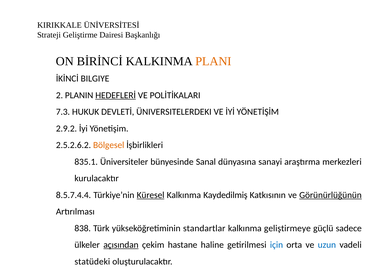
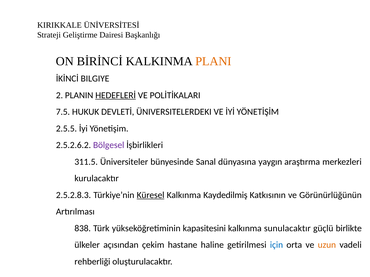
7.3: 7.3 -> 7.5 (63, 112)
2.9.2: 2.9.2 -> 2.5.5 (66, 129)
Bölgesel colour: orange -> purple (109, 145)
835.1: 835.1 -> 311.5 (86, 162)
sanayi: sanayi -> yaygın (270, 162)
8.5.7.4.4: 8.5.7.4.4 -> 2.5.2.8.3 (73, 195)
Görünürlüğünün underline: present -> none (330, 195)
standartlar: standartlar -> kapasitesini (204, 229)
geliştirmeye: geliştirmeye -> sunulacaktır (287, 229)
sadece: sadece -> birlikte (349, 229)
açısından underline: present -> none (121, 245)
uzun colour: blue -> orange (327, 245)
statüdeki: statüdeki -> rehberliği (92, 262)
